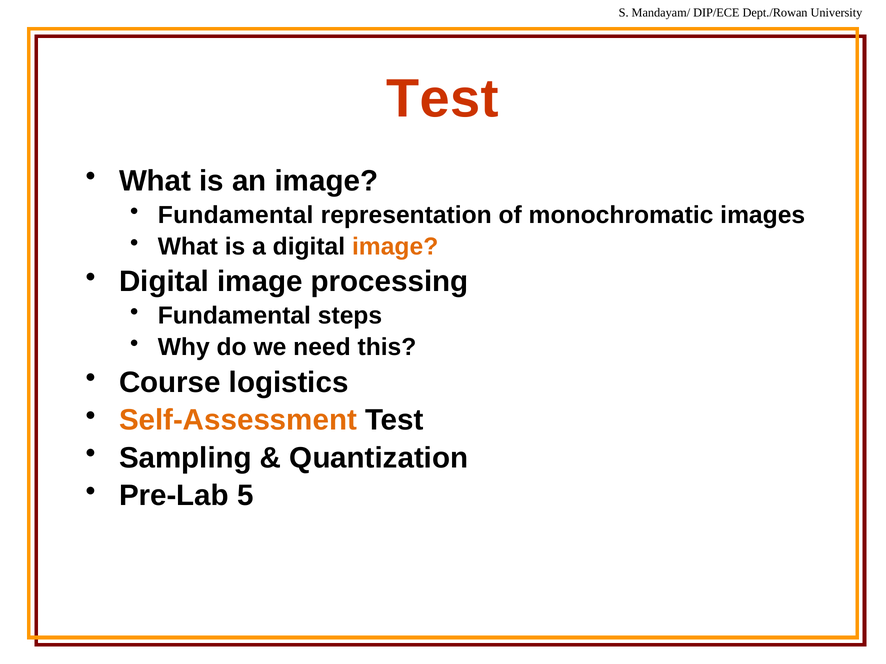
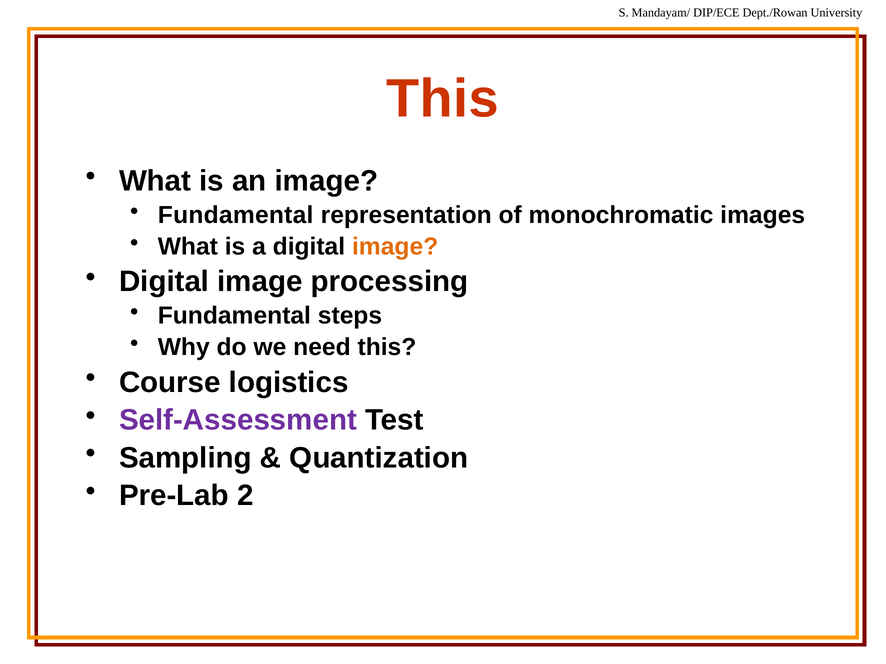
Test: Test -> This (443, 99)
Self-Assessment colour: orange -> purple (238, 420)
5: 5 -> 2 (245, 496)
